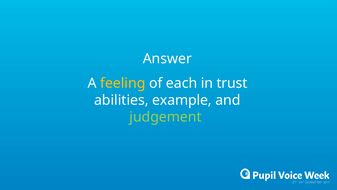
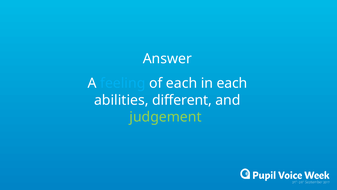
feeling colour: yellow -> light blue (123, 83)
in trust: trust -> each (232, 83)
example: example -> different (182, 100)
